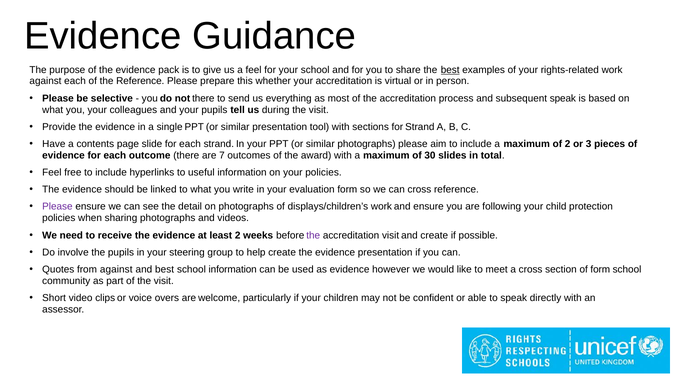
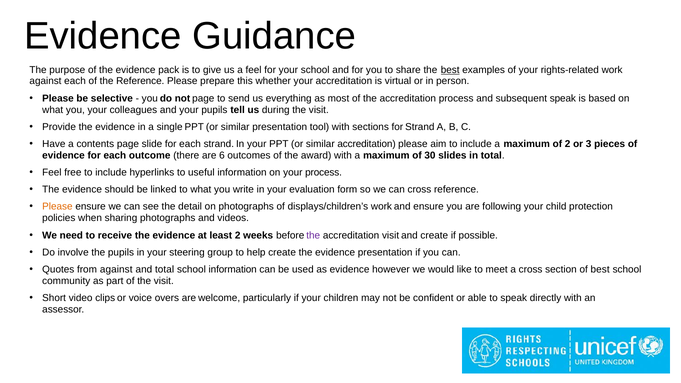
not there: there -> page (203, 98)
similar photographs: photographs -> accreditation (367, 144)
7: 7 -> 6 (222, 155)
your policies: policies -> process (324, 173)
Please colour: purple -> orange (57, 207)
and best: best -> total (165, 270)
of form: form -> best (600, 270)
